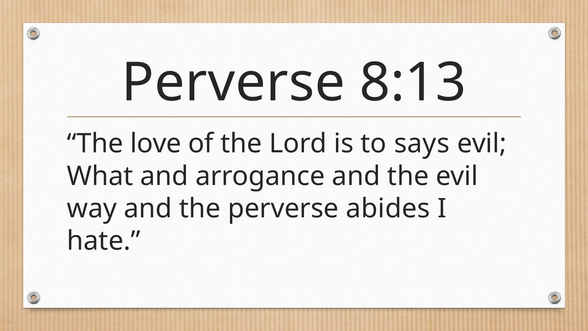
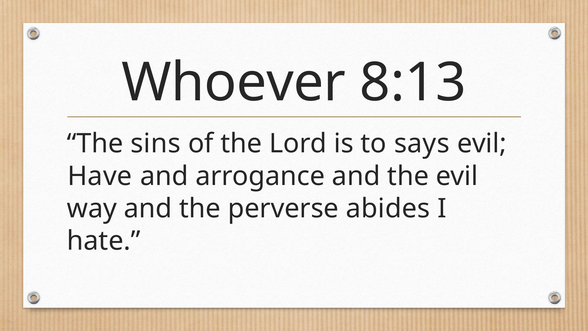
Perverse: Perverse -> Whoever (234, 83)
love: love -> sins (156, 144)
What: What -> Have (100, 176)
